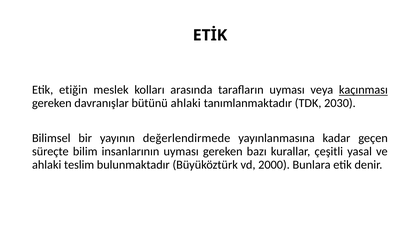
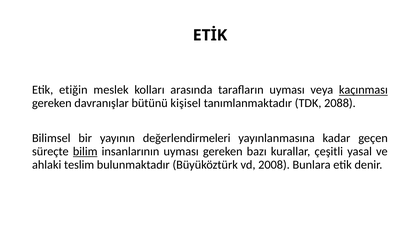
bütünü ahlaki: ahlaki -> kişisel (186, 103)
2030: 2030 -> 2088 (340, 103)
değerlendirmede: değerlendirmede -> değerlendirmeleri (187, 138)
bilim underline: none -> present (85, 152)
2000: 2000 -> 2008 (274, 165)
